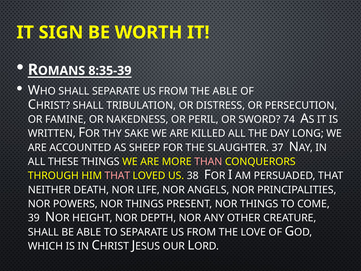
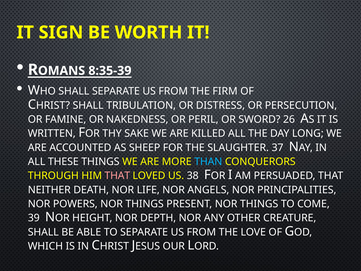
THE ABLE: ABLE -> FIRM (225, 91)
74: 74 -> 26 (289, 119)
THAN colour: pink -> light blue (208, 162)
